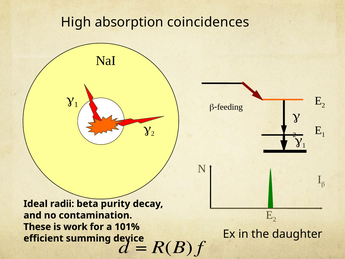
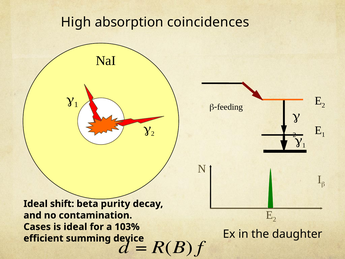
radii: radii -> shift (62, 204)
These: These -> Cases (37, 227)
is work: work -> ideal (75, 227)
101%: 101% -> 103% (127, 227)
